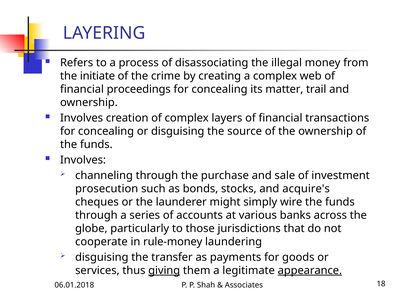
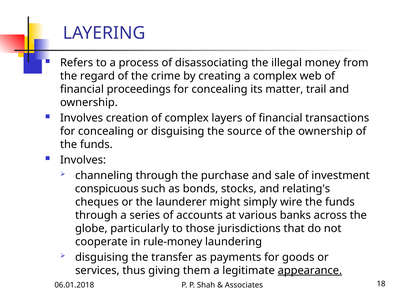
initiate: initiate -> regard (97, 76)
prosecution: prosecution -> conspicuous (107, 189)
acquire's: acquire's -> relating's (306, 189)
giving underline: present -> none (164, 271)
